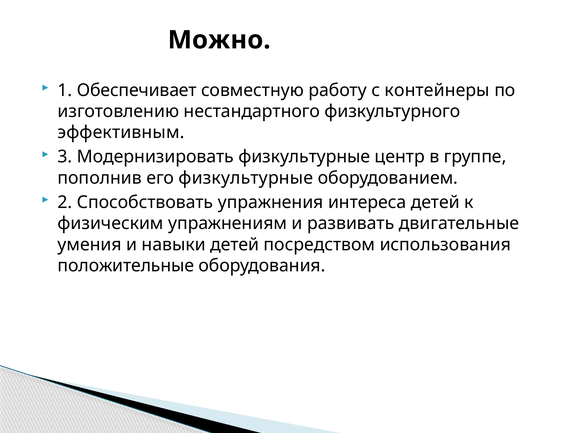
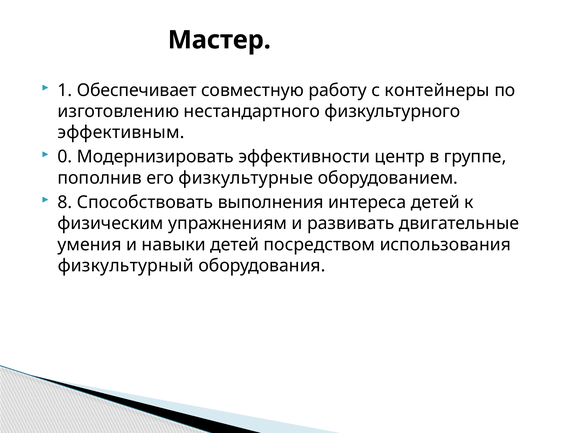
Можно: Можно -> Мастер (219, 40)
3: 3 -> 0 (65, 157)
Модернизировать физкультурные: физкультурные -> эффективности (304, 157)
2: 2 -> 8 (65, 202)
упражнения: упражнения -> выполнения (271, 202)
положительные: положительные -> физкультурный (126, 266)
